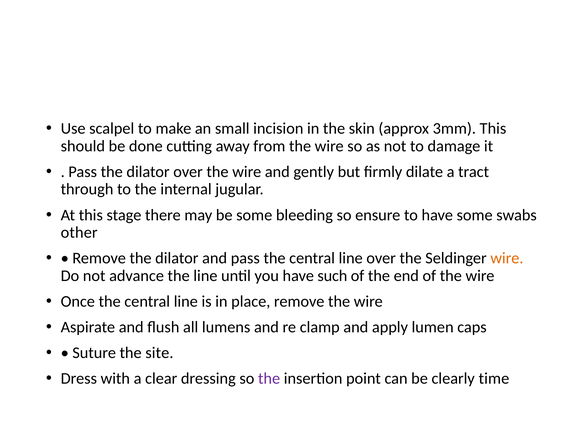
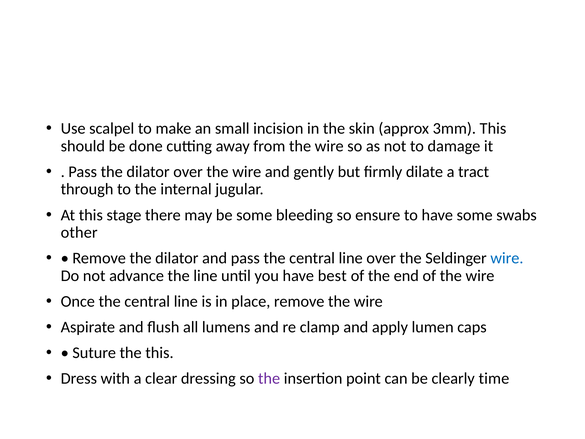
wire colour: orange -> blue (507, 258)
such: such -> best (332, 276)
the site: site -> this (159, 353)
